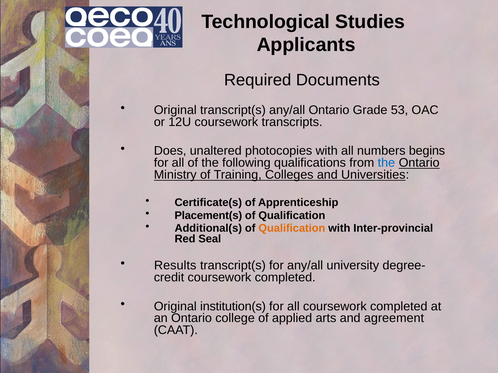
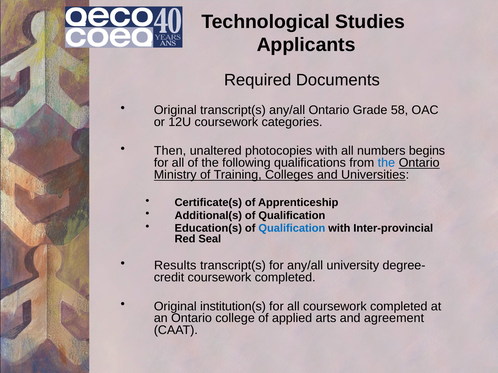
53: 53 -> 58 (399, 110)
transcripts: transcripts -> categories (292, 122)
Does: Does -> Then (170, 151)
Placement(s: Placement(s -> Additional(s (208, 216)
Additional(s: Additional(s -> Education(s (208, 229)
Qualification colour: orange -> blue (292, 229)
